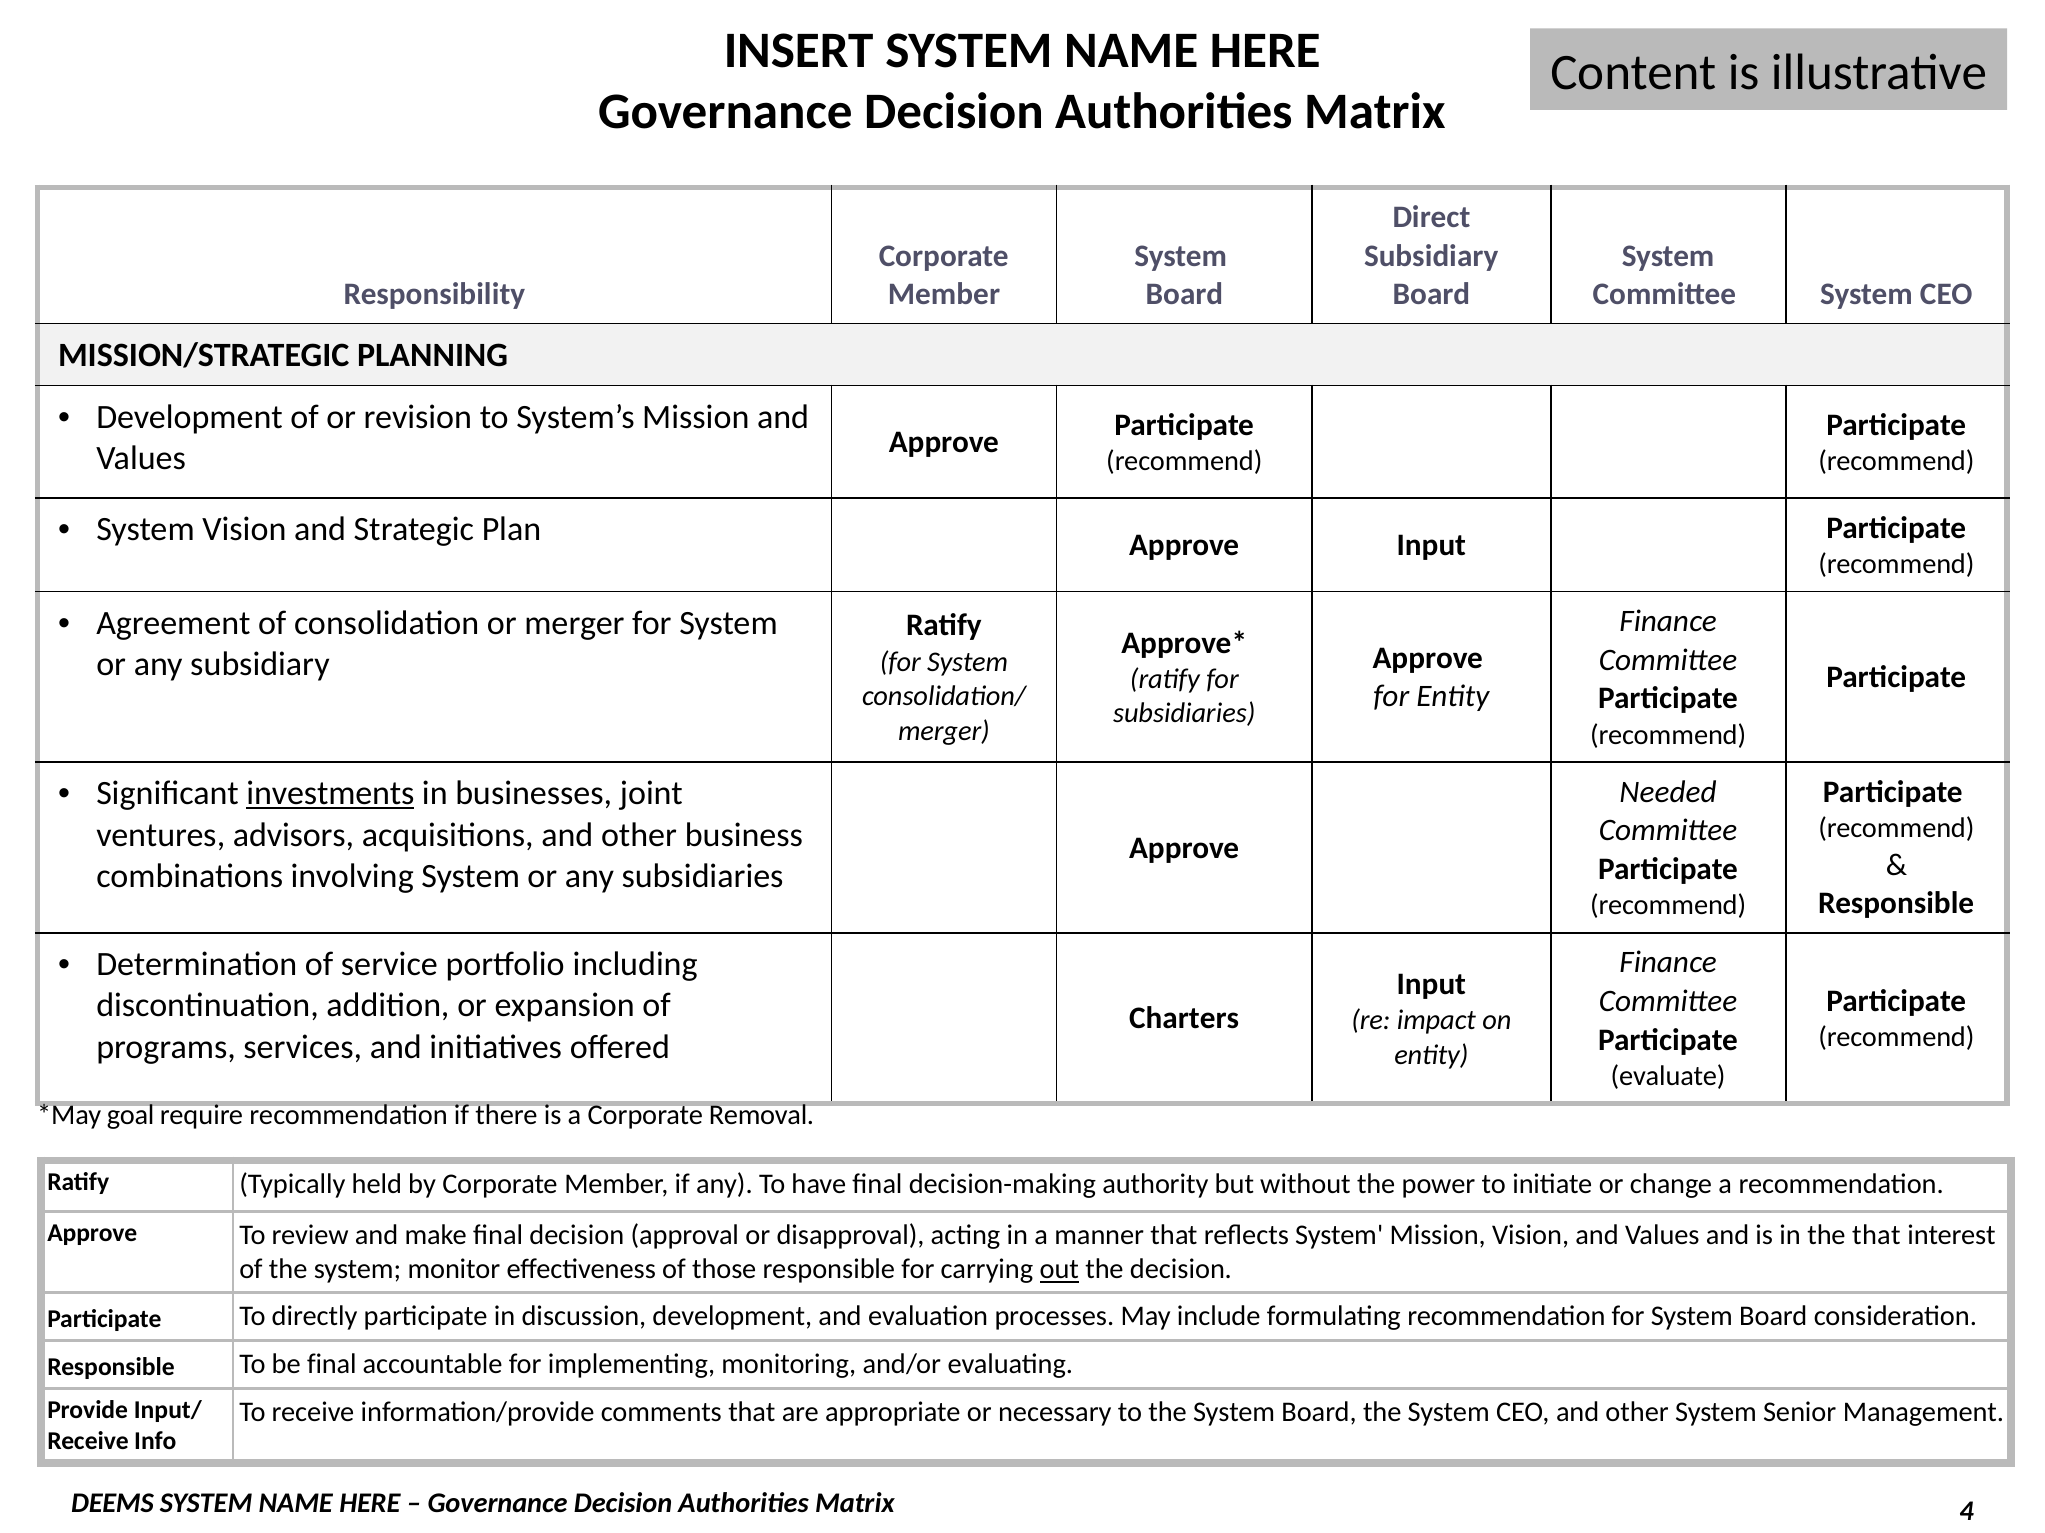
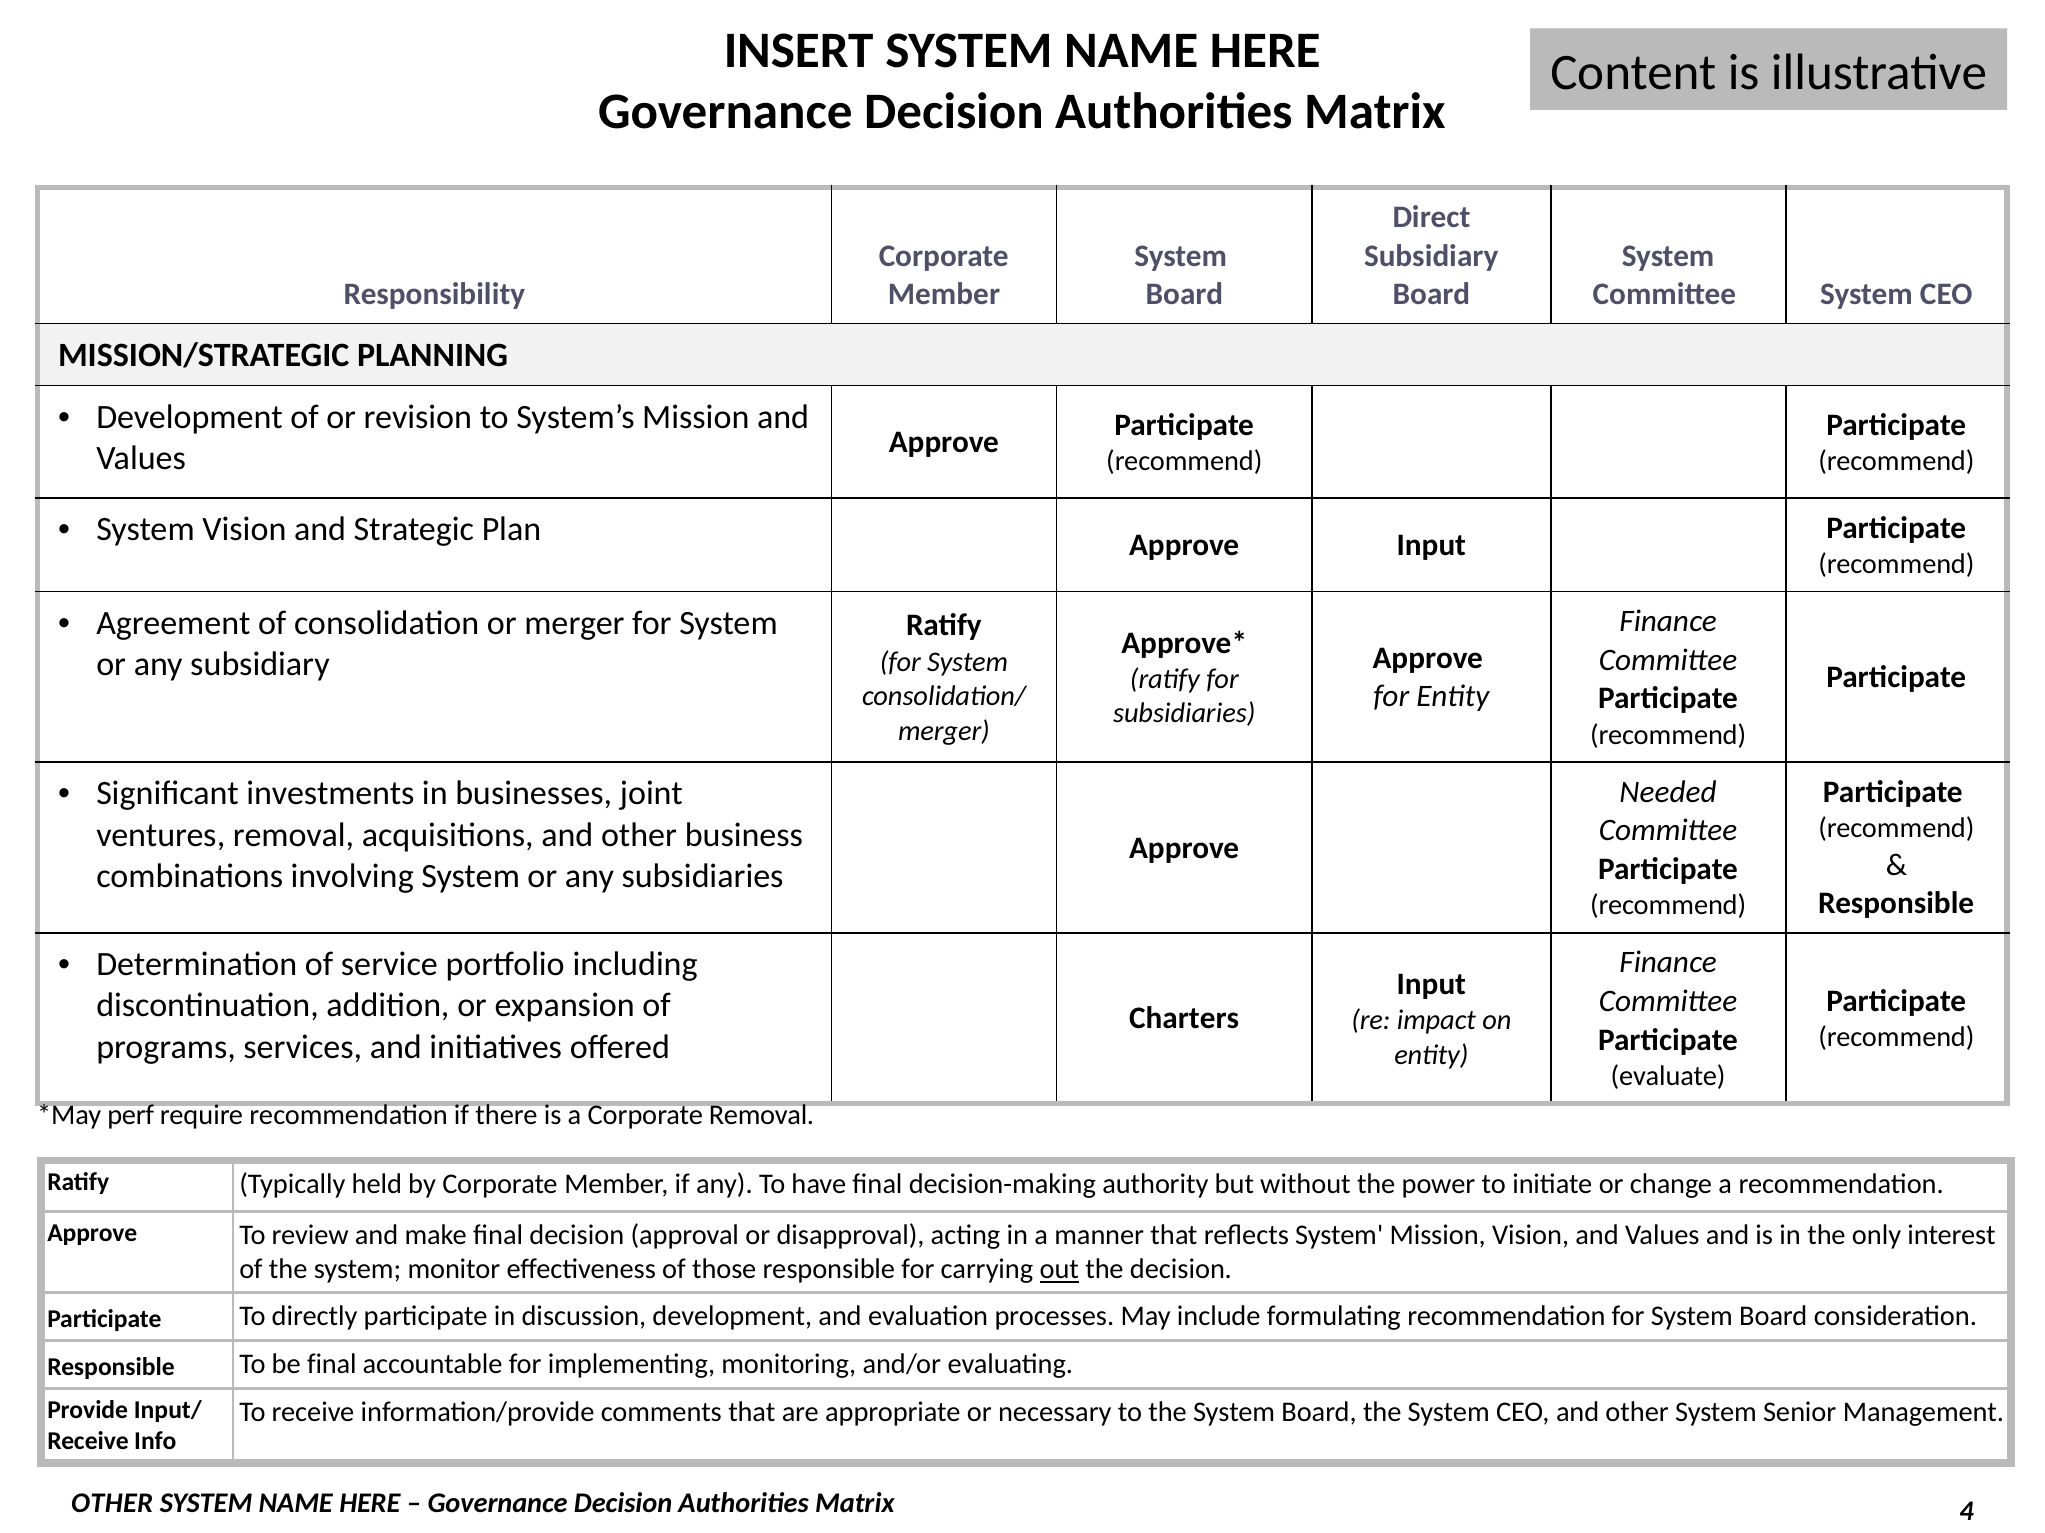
investments underline: present -> none (330, 794)
ventures advisors: advisors -> removal (293, 835)
goal: goal -> perf (131, 1116)
the that: that -> only (1877, 1236)
DEEMS: DEEMS -> OTHER (112, 1504)
